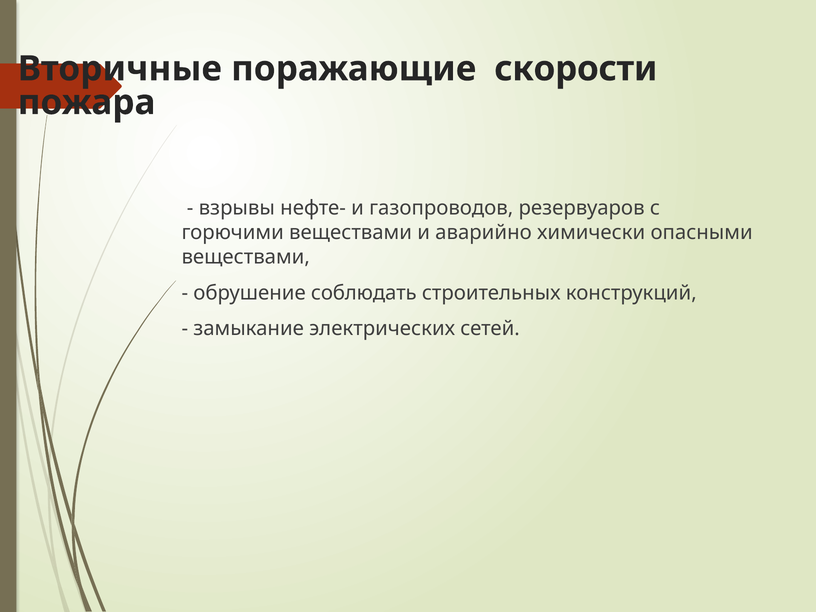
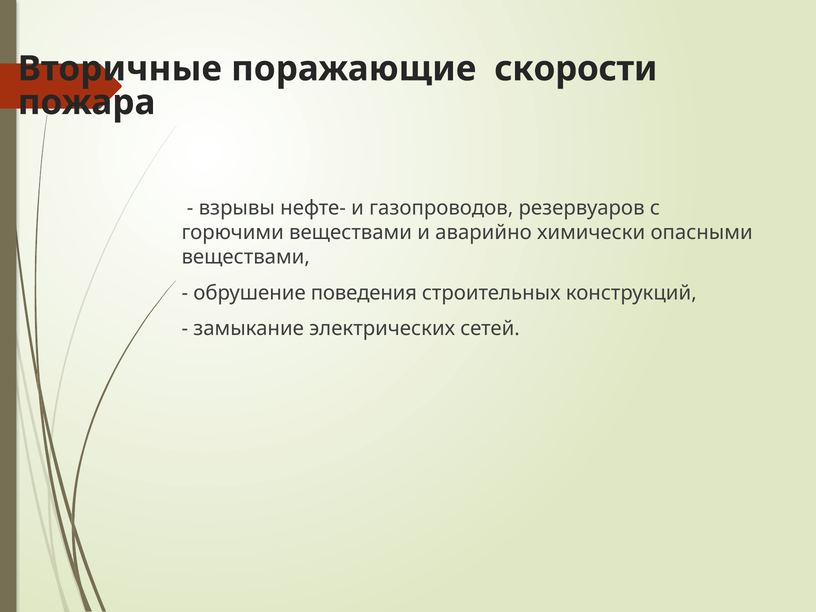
соблюдать: соблюдать -> поведения (364, 293)
